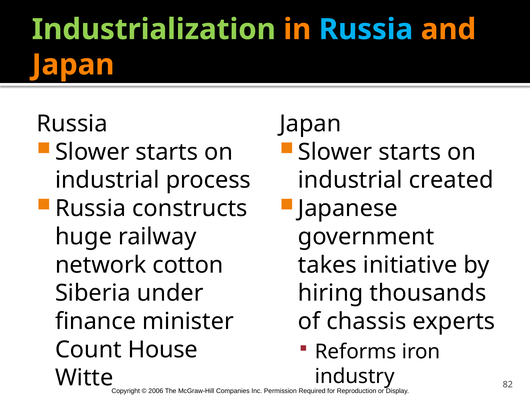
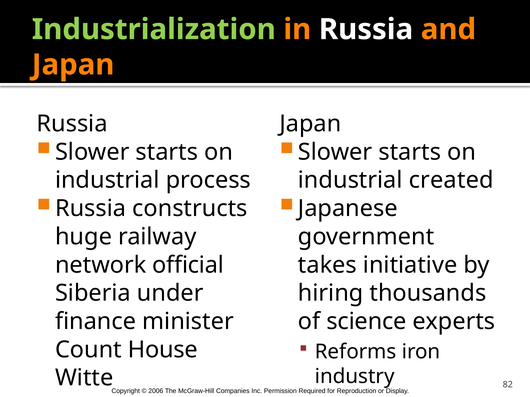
Russia colour: light blue -> white (366, 29)
cotton: cotton -> official (188, 265)
of chassis: chassis -> science (367, 322)
